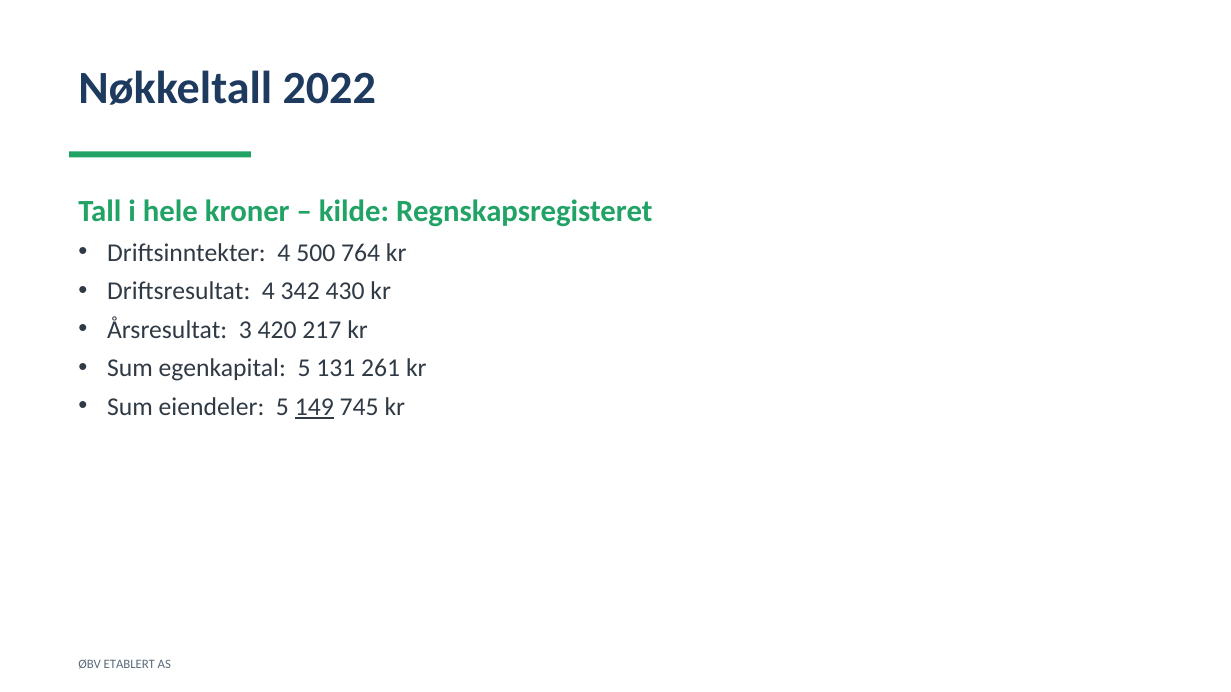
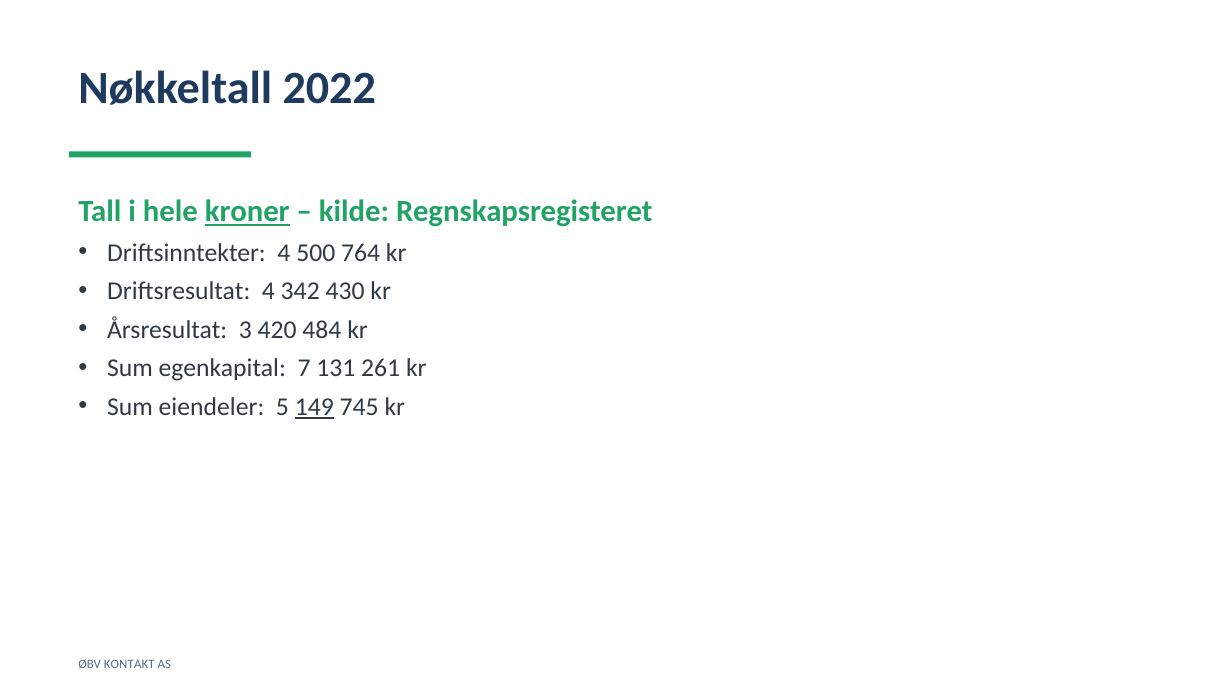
kroner underline: none -> present (247, 212)
217: 217 -> 484 (322, 330)
egenkapital 5: 5 -> 7 (304, 369)
ETABLERT: ETABLERT -> KONTAKT (129, 664)
